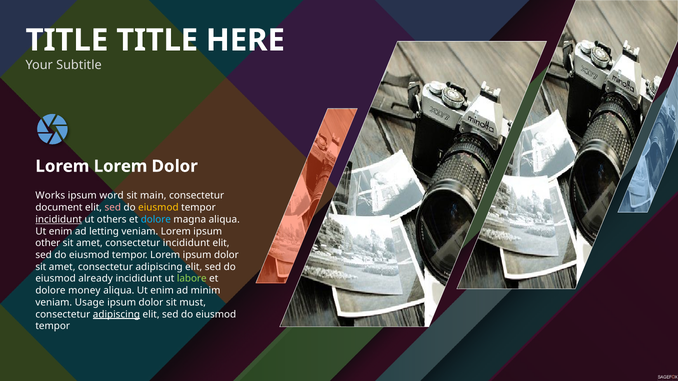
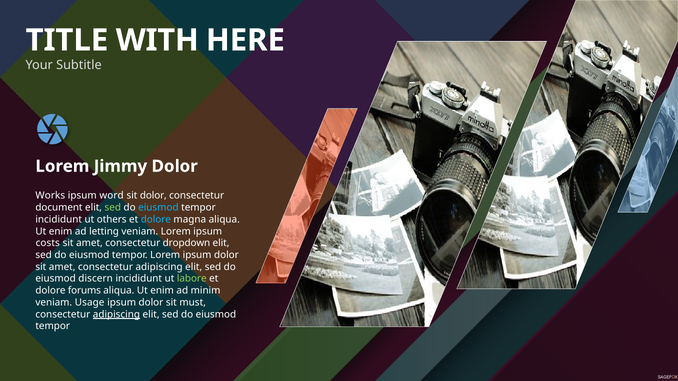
TITLE: TITLE -> WITH (157, 40)
Lorem Lorem: Lorem -> Jimmy (120, 166)
sit main: main -> dolor (153, 196)
sed colour: pink -> light green (113, 208)
eiusmod colour: yellow -> light blue (158, 208)
incididunt underline: present -> none (59, 220)
other: other -> costs (48, 243)
consectetur incididunt: incididunt -> dropdown (186, 243)
already: already -> discern (96, 279)
money: money -> forums (84, 291)
